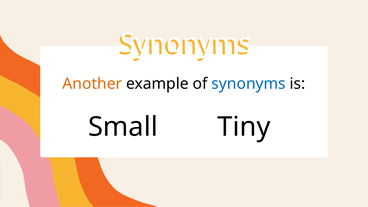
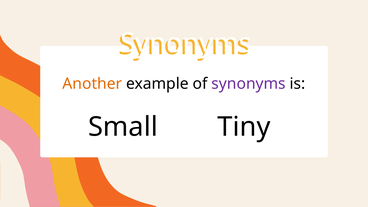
synonyms colour: blue -> purple (249, 84)
